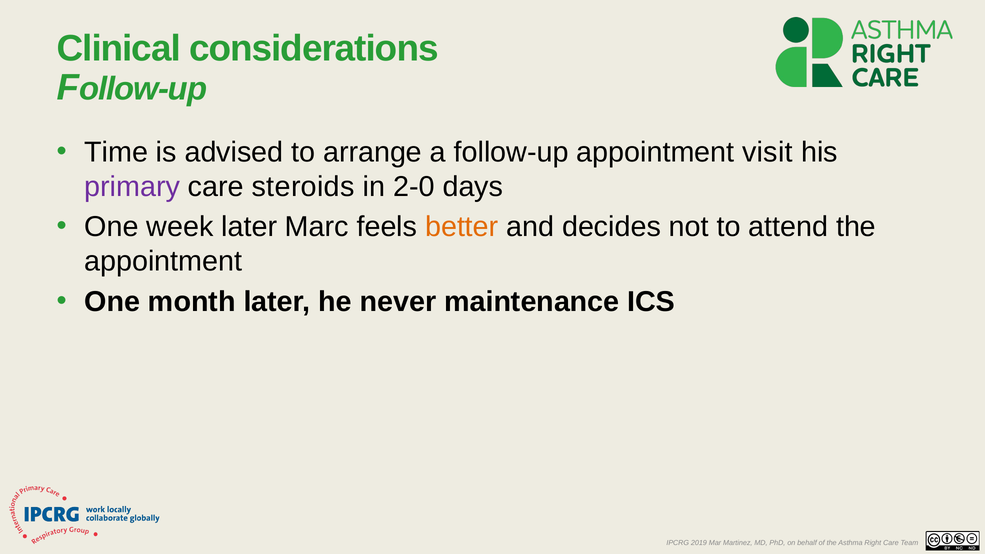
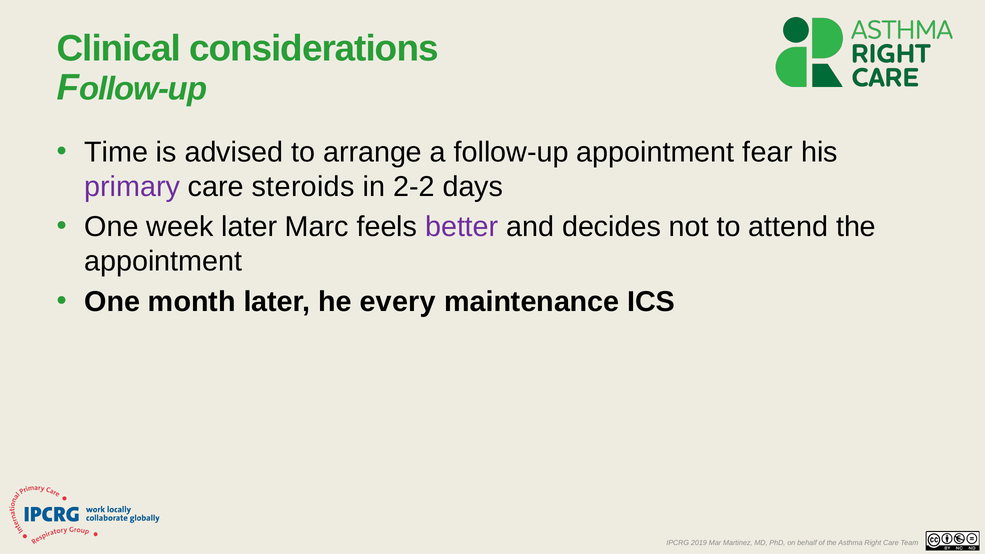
visit: visit -> fear (767, 152)
2-0: 2-0 -> 2-2 (414, 187)
better colour: orange -> purple (462, 227)
never: never -> every (398, 302)
